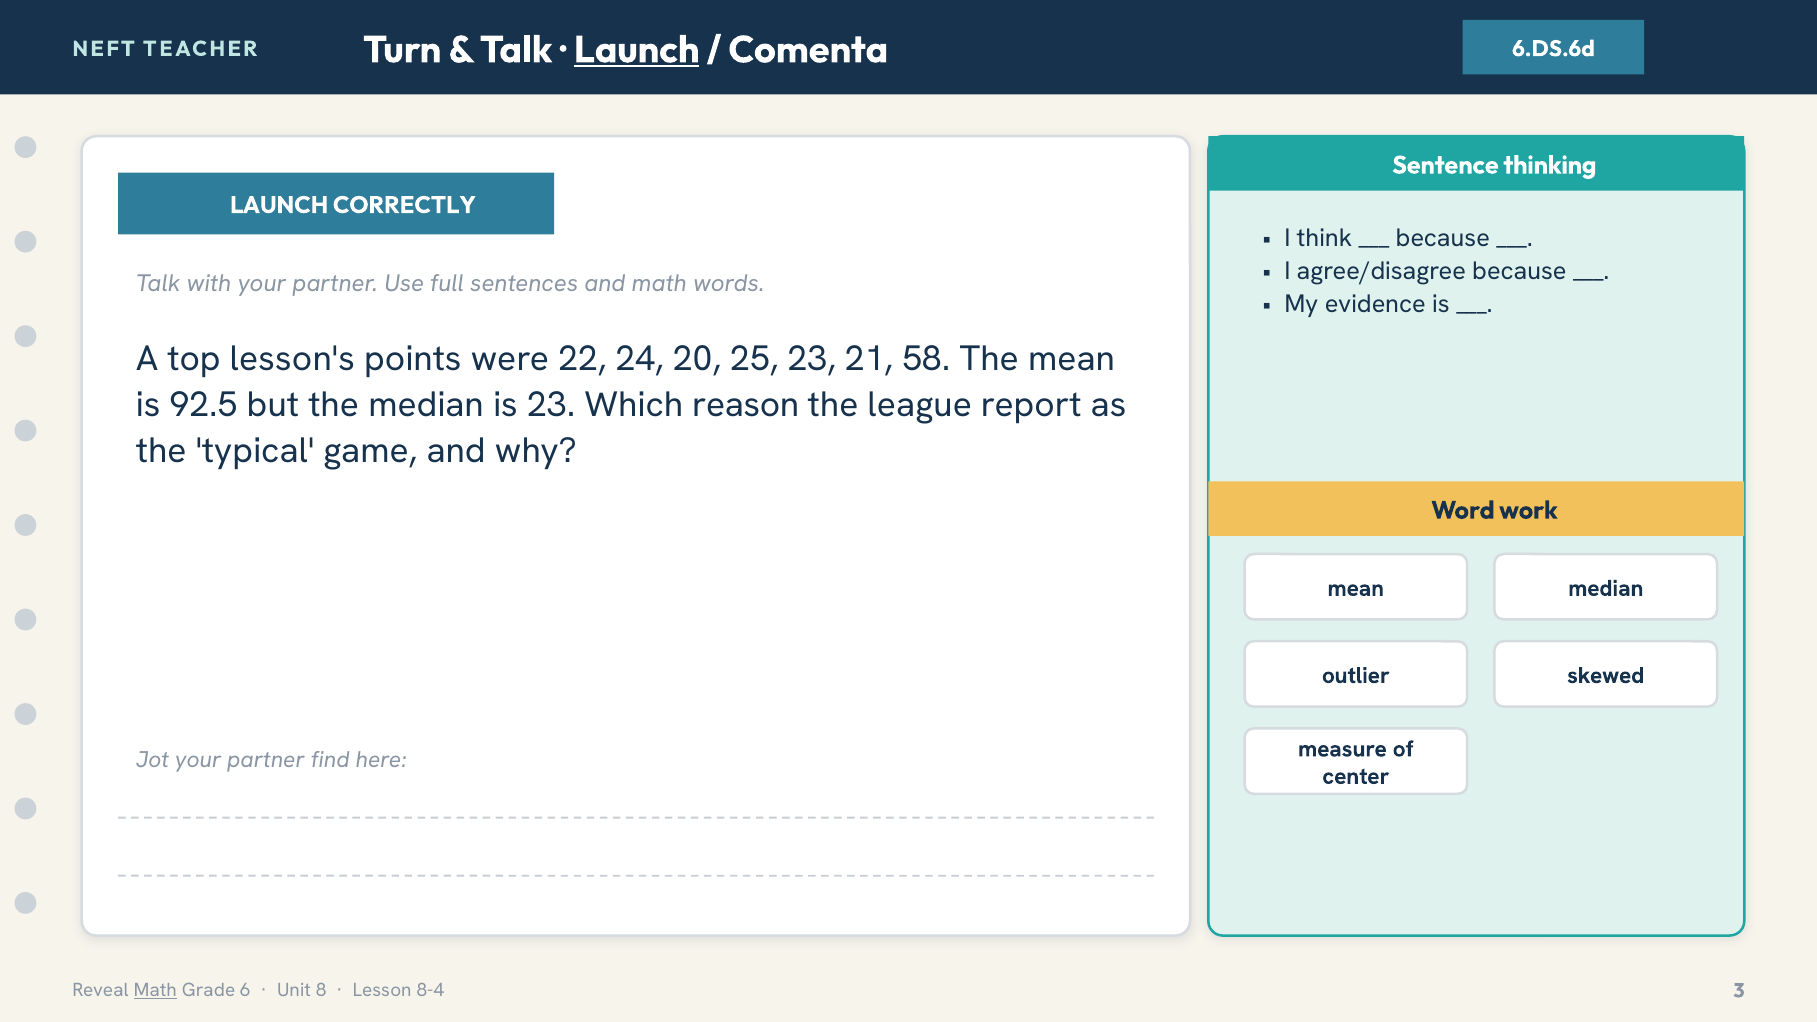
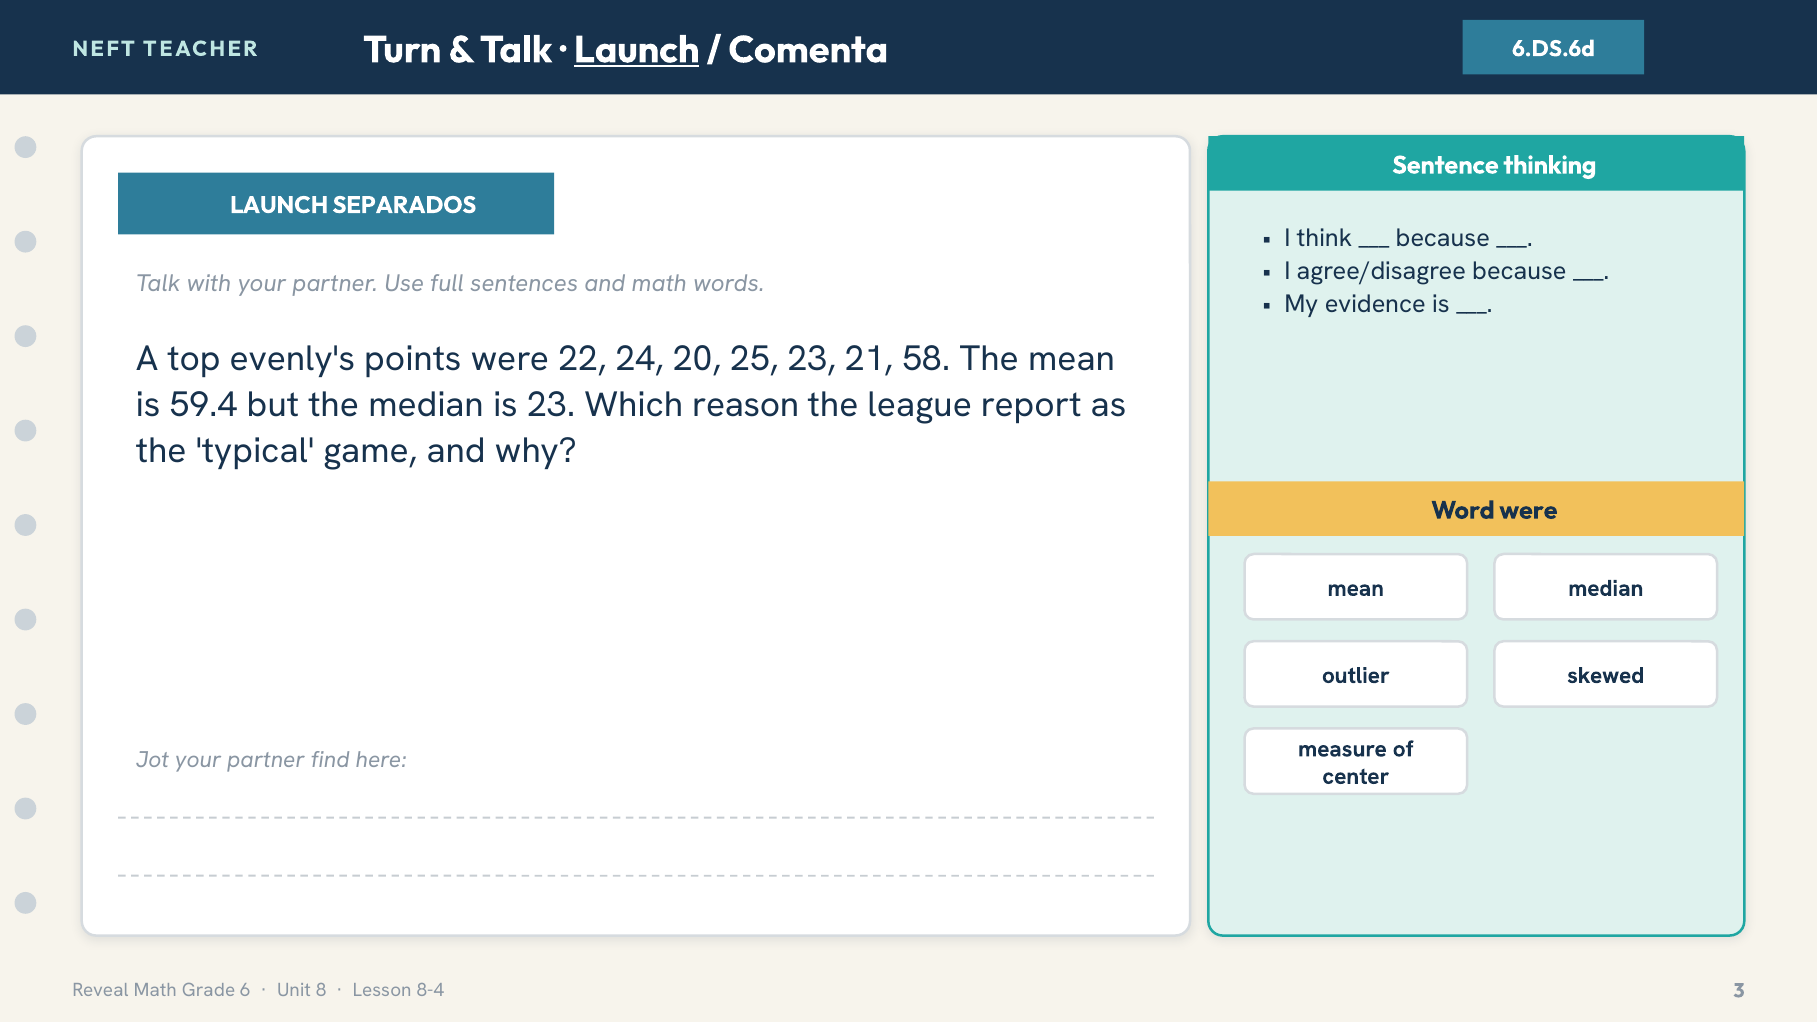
CORRECTLY: CORRECTLY -> SEPARADOS (404, 205)
lesson's: lesson's -> evenly's (292, 359)
92.5: 92.5 -> 59.4 (203, 405)
work: work -> were (1528, 510)
Math underline: present -> none (155, 991)
